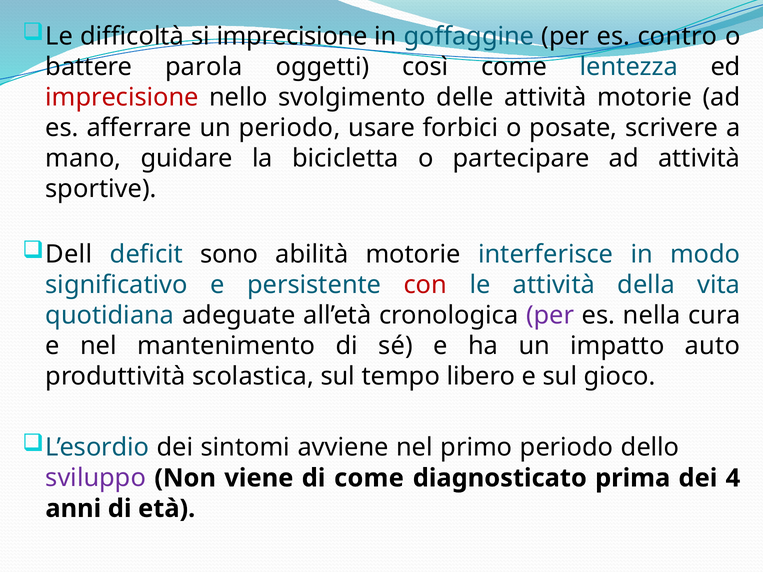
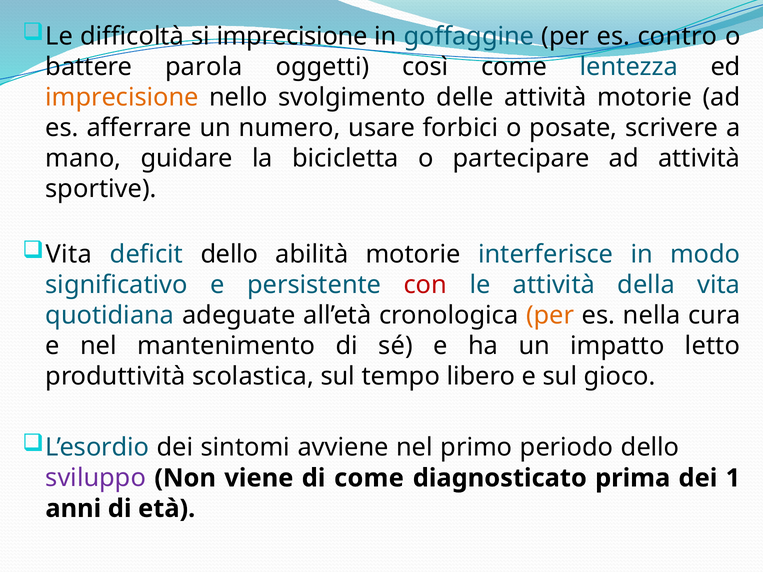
imprecisione colour: red -> orange (122, 98)
un periodo: periodo -> numero (290, 128)
Dell: Dell -> Vita (69, 254)
deficit sono: sono -> dello (229, 254)
per colour: purple -> orange (550, 315)
auto: auto -> letto (713, 346)
4: 4 -> 1 (733, 478)
